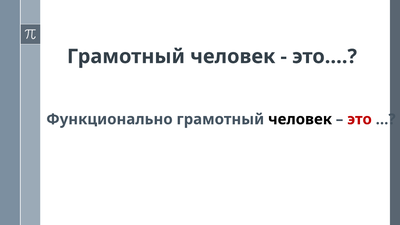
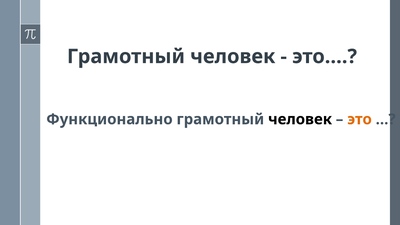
это colour: red -> orange (360, 119)
